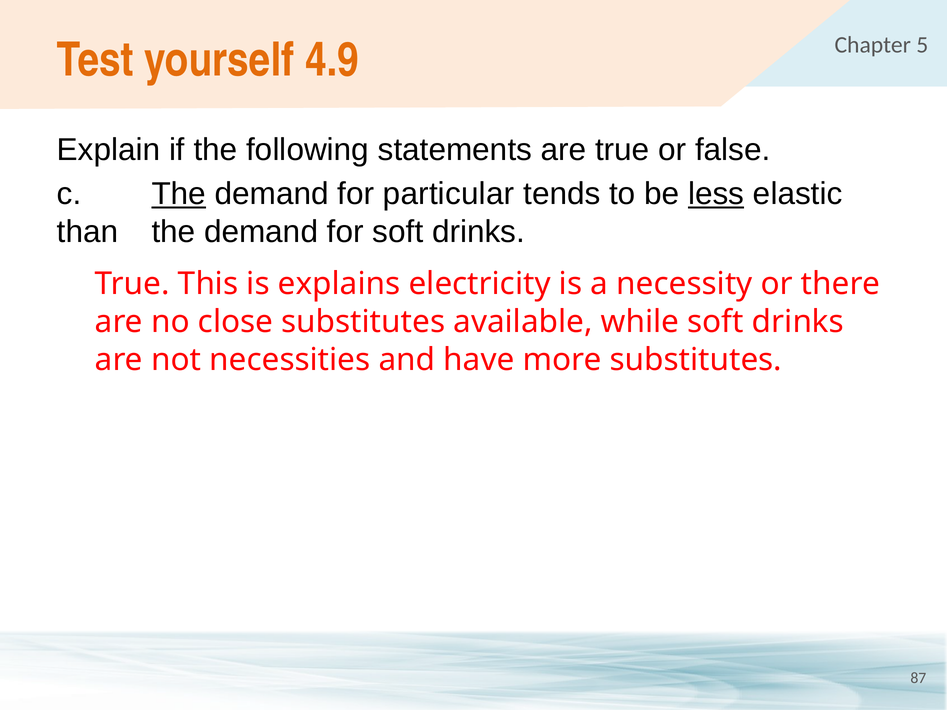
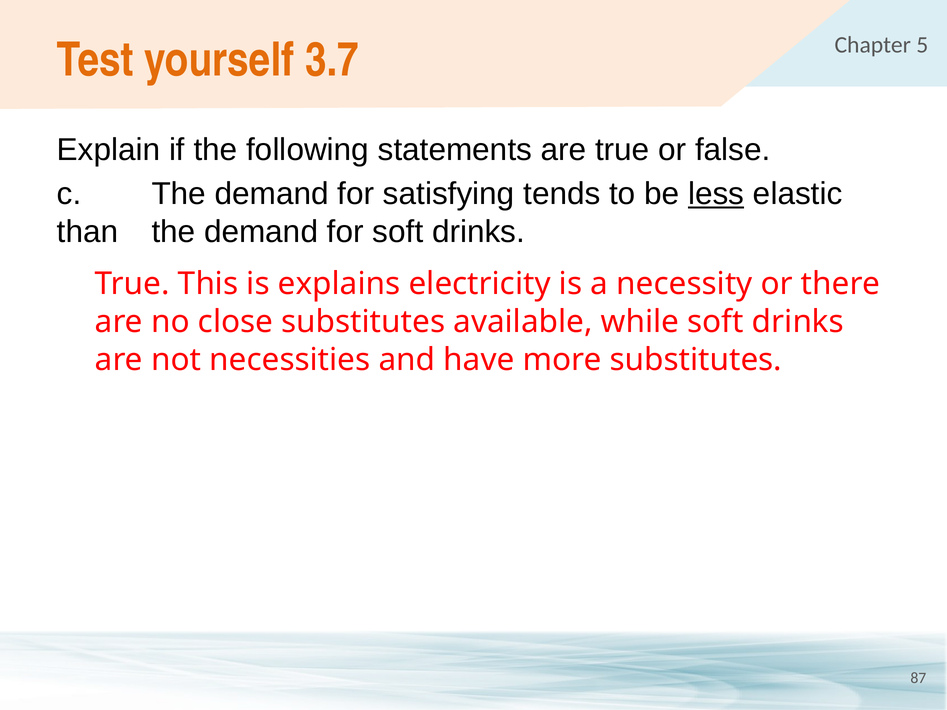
4.9: 4.9 -> 3.7 (332, 60)
The underline: present -> none (179, 194)
particular: particular -> satisfying (449, 194)
